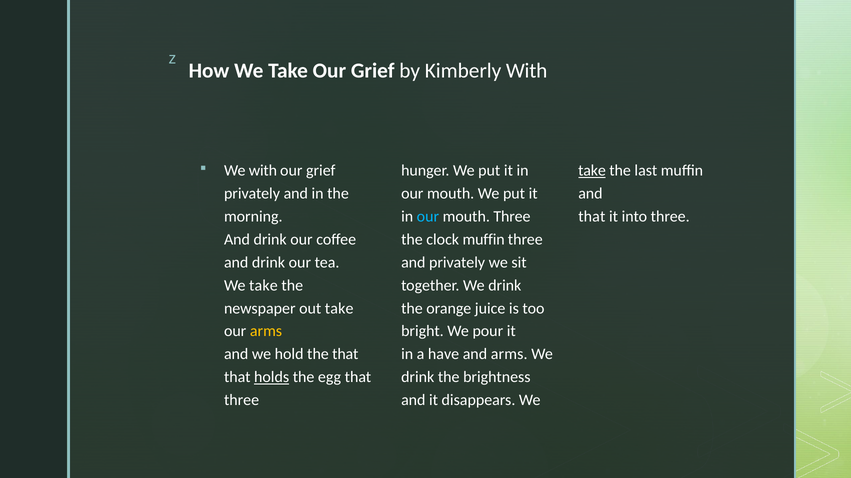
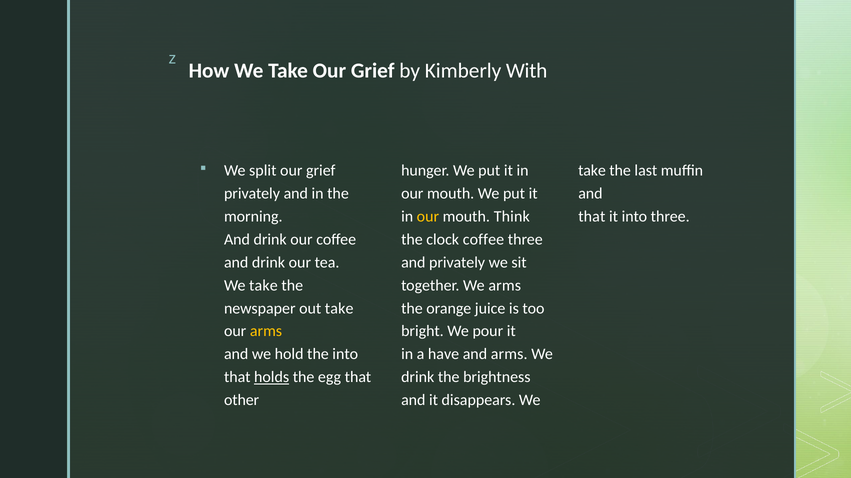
We with: with -> split (263, 171)
take underline: present -> none (592, 171)
our colour: light blue -> yellow (428, 217)
mouth Three: Three -> Think (512, 217)
clock muffin: muffin -> coffee (483, 240)
together We drink: drink -> arms (505, 286)
the that: that -> into (345, 355)
three: three -> other (242, 401)
